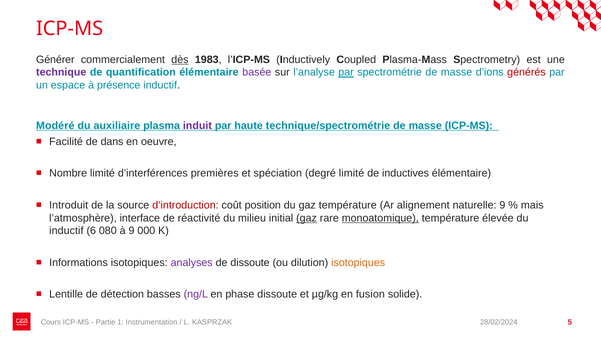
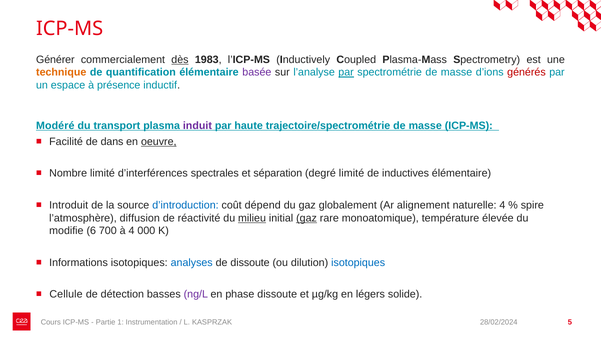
technique colour: purple -> orange (61, 72)
auxiliaire: auxiliaire -> transport (117, 126)
technique/spectrométrie: technique/spectrométrie -> trajectoire/spectrométrie (328, 126)
oeuvre underline: none -> present (159, 142)
premières: premières -> spectrales (215, 173)
spéciation: spéciation -> séparation (278, 173)
d’introduction colour: red -> blue (185, 205)
position: position -> dépend (263, 205)
gaz température: température -> globalement (348, 205)
naturelle 9: 9 -> 4 (502, 205)
mais: mais -> spire (532, 205)
interface: interface -> diffusion (140, 218)
milieu underline: none -> present (252, 218)
monoatomique underline: present -> none (380, 218)
inductif: inductif -> modifie (66, 231)
080: 080 -> 700 (108, 231)
à 9: 9 -> 4 (132, 231)
analyses colour: purple -> blue (192, 263)
isotopiques colour: orange -> blue (358, 263)
Lentille: Lentille -> Cellule (66, 294)
fusion: fusion -> légers (370, 294)
